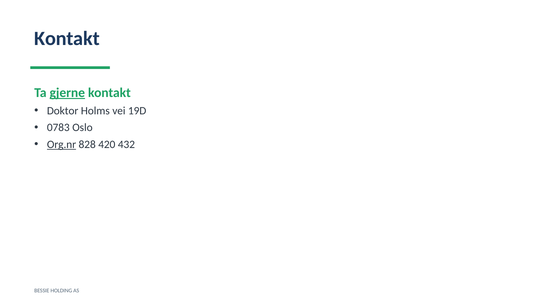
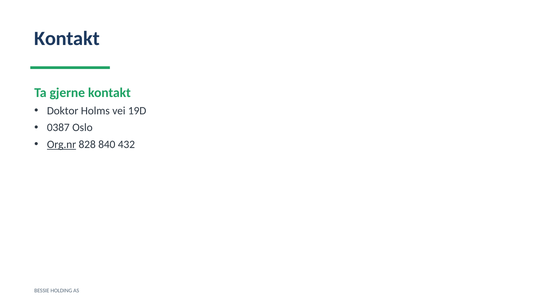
gjerne underline: present -> none (67, 93)
0783: 0783 -> 0387 (58, 128)
420: 420 -> 840 (107, 145)
